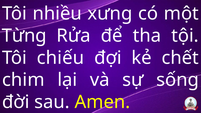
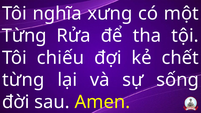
nhiều: nhiều -> nghĩa (57, 14)
chim: chim -> từng (23, 80)
